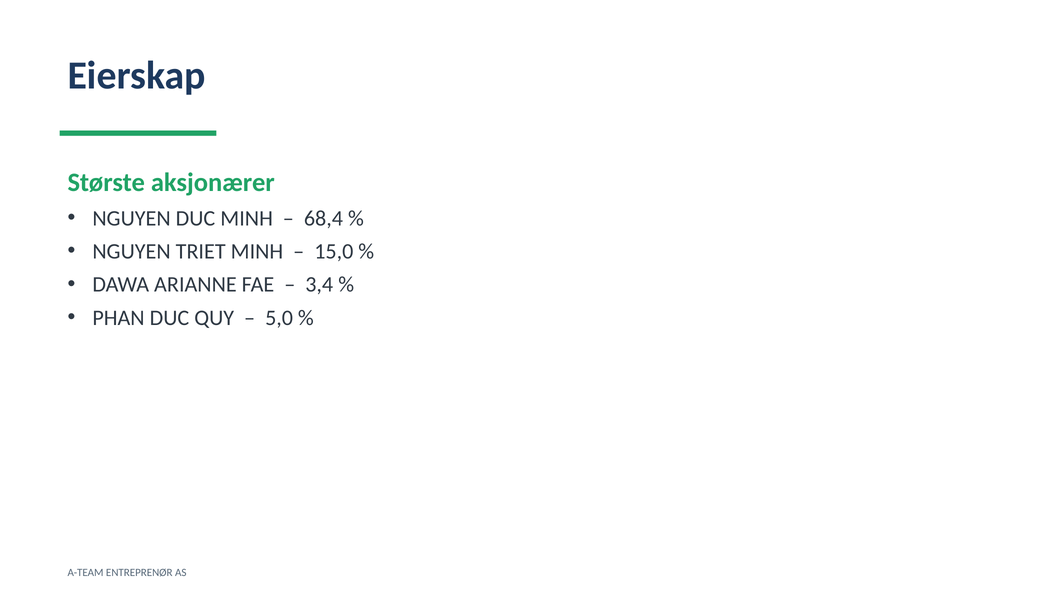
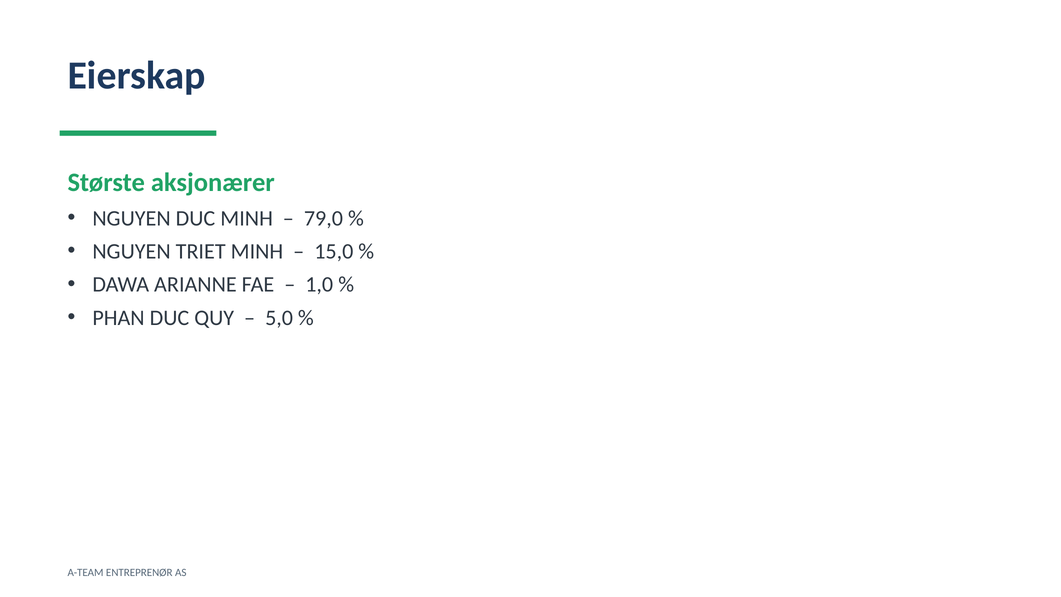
68,4: 68,4 -> 79,0 (323, 218)
3,4: 3,4 -> 1,0 (319, 285)
